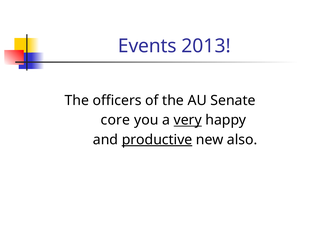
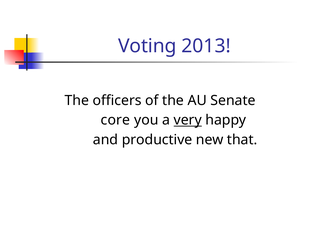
Events: Events -> Voting (147, 46)
productive underline: present -> none (157, 140)
also: also -> that (242, 140)
